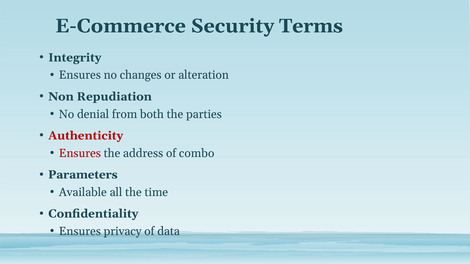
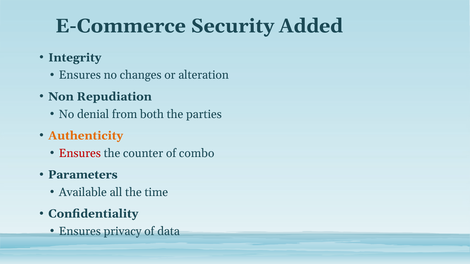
Terms: Terms -> Added (311, 26)
Authenticity colour: red -> orange (86, 136)
address: address -> counter (143, 153)
